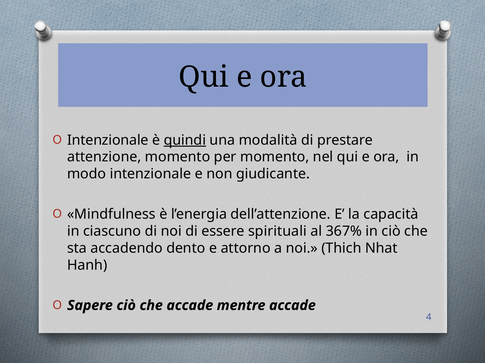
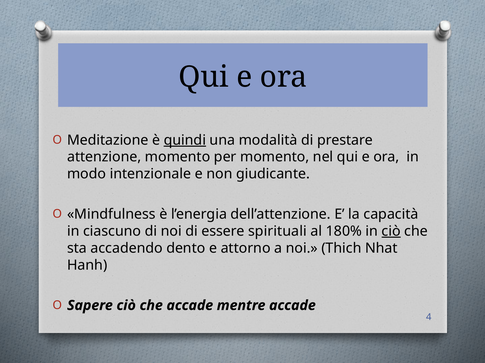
Intenzionale: Intenzionale -> Meditazione (108, 140)
367%: 367% -> 180% (344, 232)
ciò underline: none -> present (391, 232)
